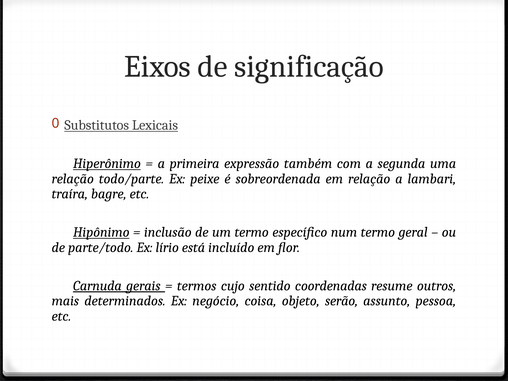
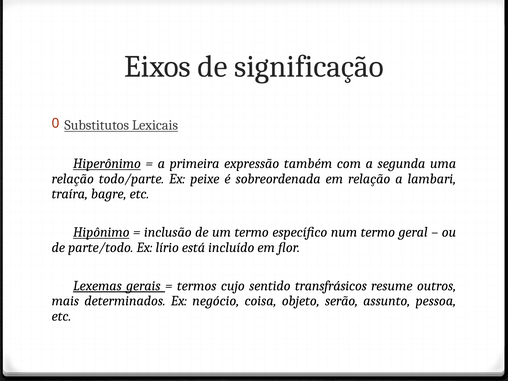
Carnuda: Carnuda -> Lexemas (97, 286)
coordenadas: coordenadas -> transfrásicos (331, 286)
